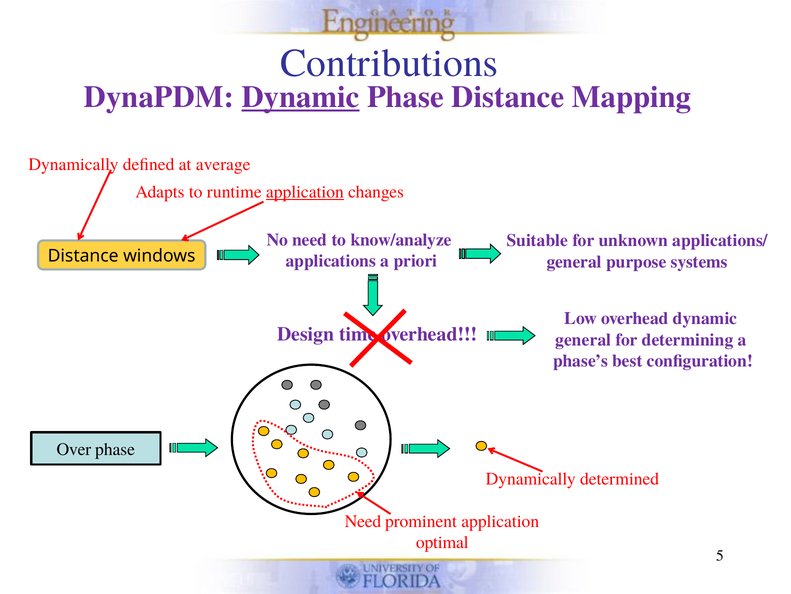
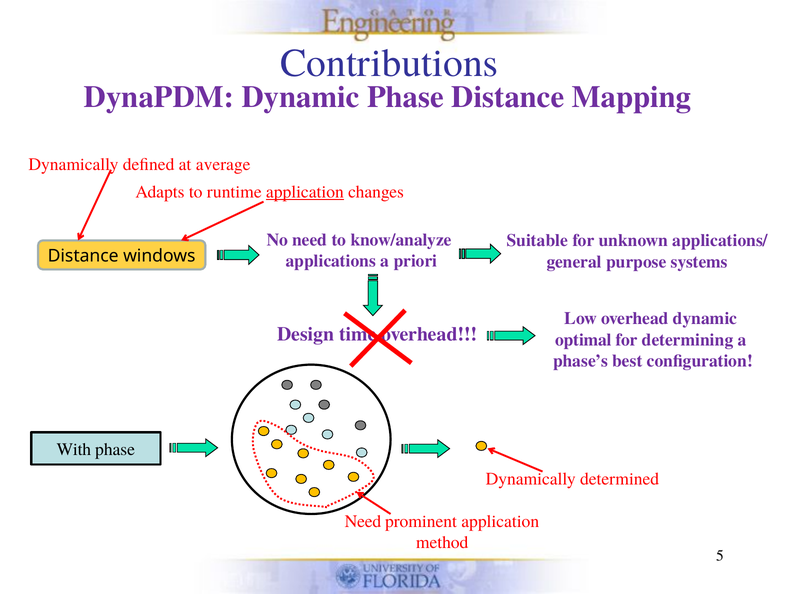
Dynamic underline: present -> none (301, 97)
general: general -> optimal (583, 339)
Over: Over -> With (74, 449)
optimal: optimal -> method (442, 542)
